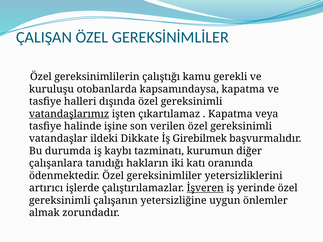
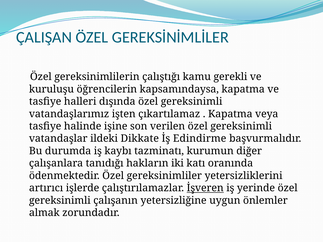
otobanlarda: otobanlarda -> öğrencilerin (107, 89)
vatandaşlarımız underline: present -> none (69, 114)
Girebilmek: Girebilmek -> Edindirme (200, 139)
